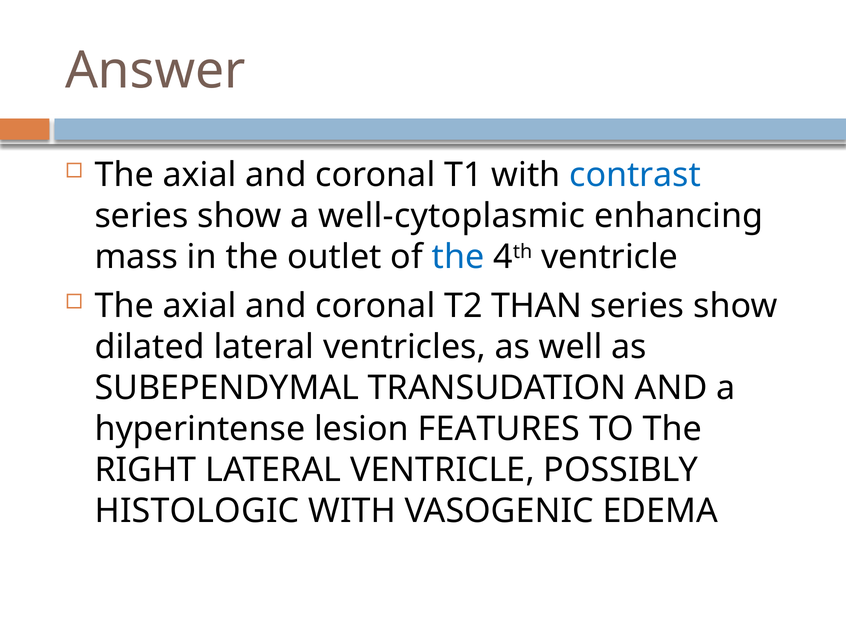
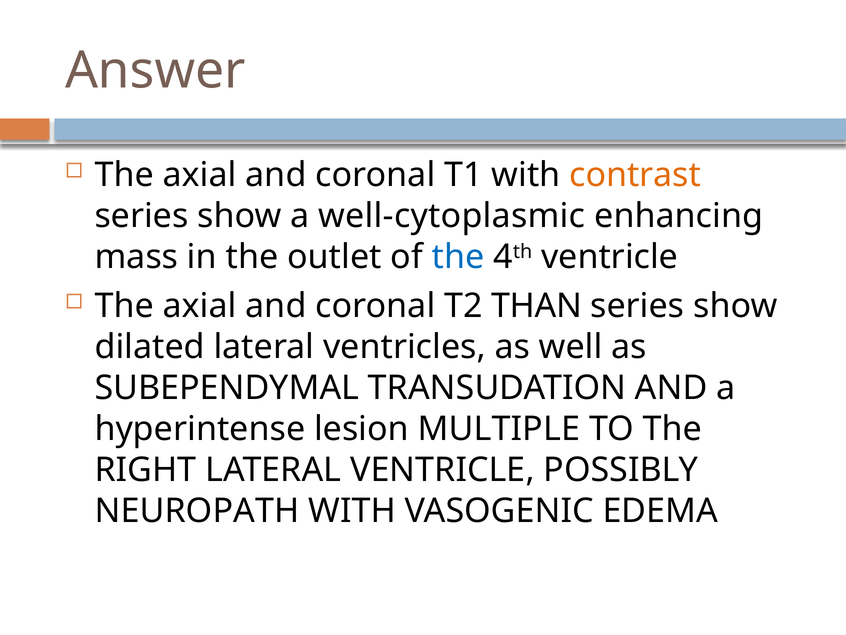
contrast colour: blue -> orange (635, 175)
FEATURES: FEATURES -> MULTIPLE (499, 429)
HISTOLOGIC: HISTOLOGIC -> NEUROPATH (197, 510)
